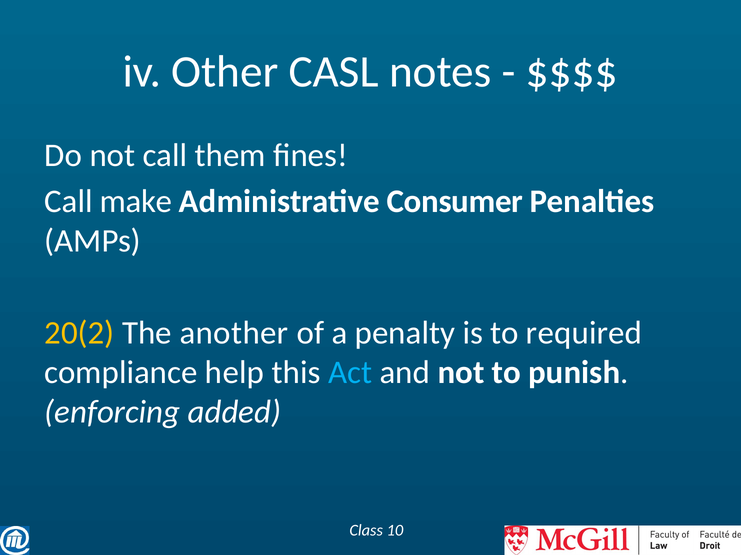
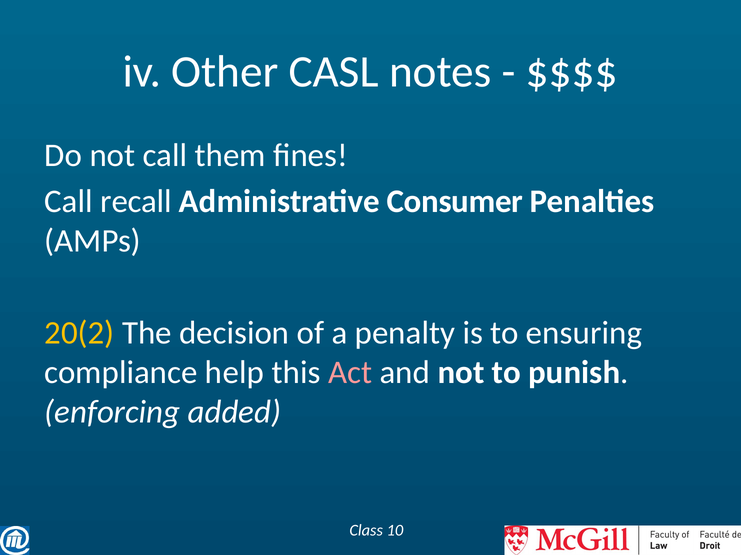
make: make -> recall (136, 202)
another: another -> decision (234, 333)
required: required -> ensuring (584, 333)
Act colour: light blue -> pink (350, 373)
